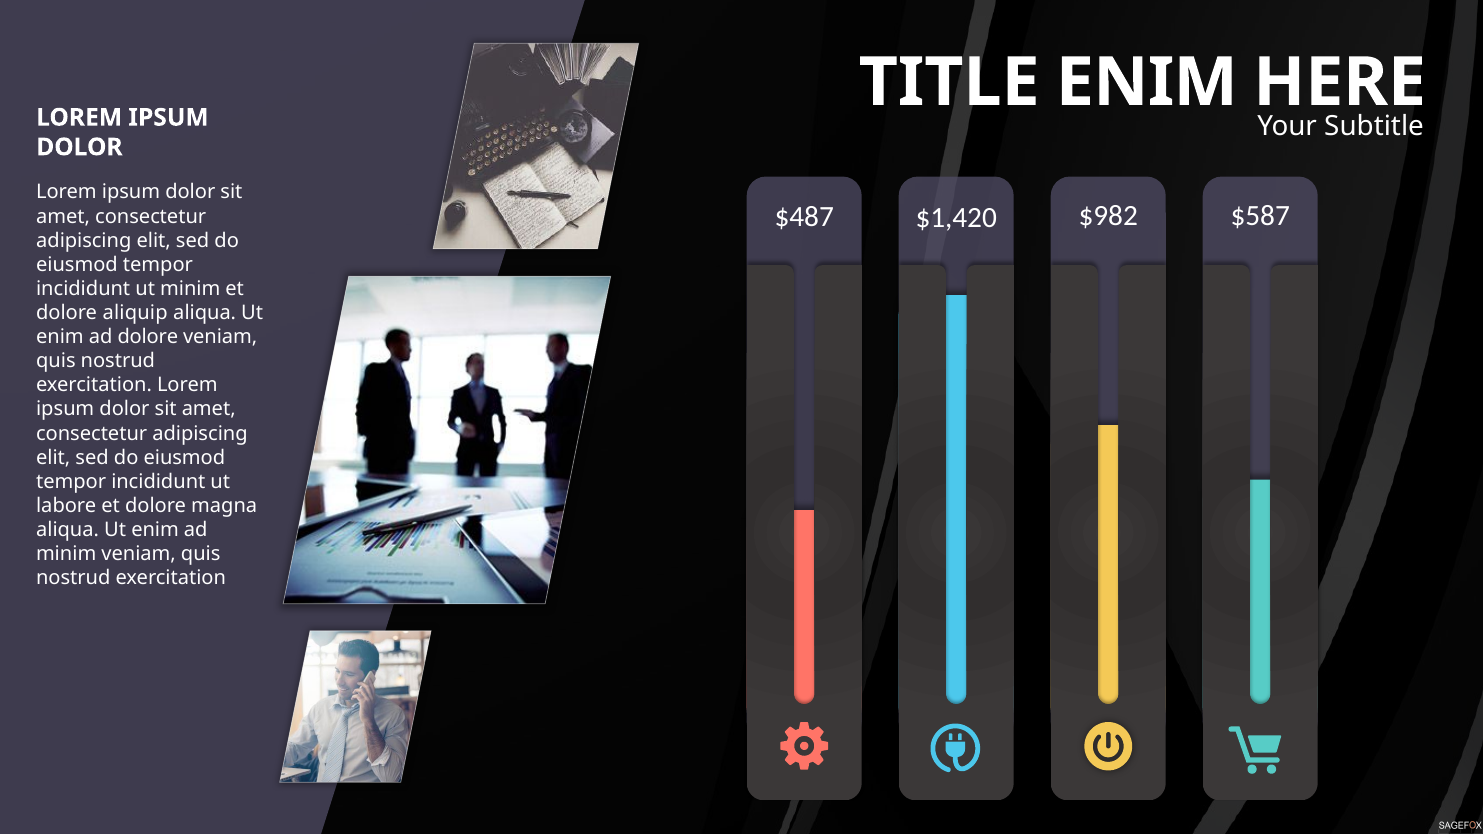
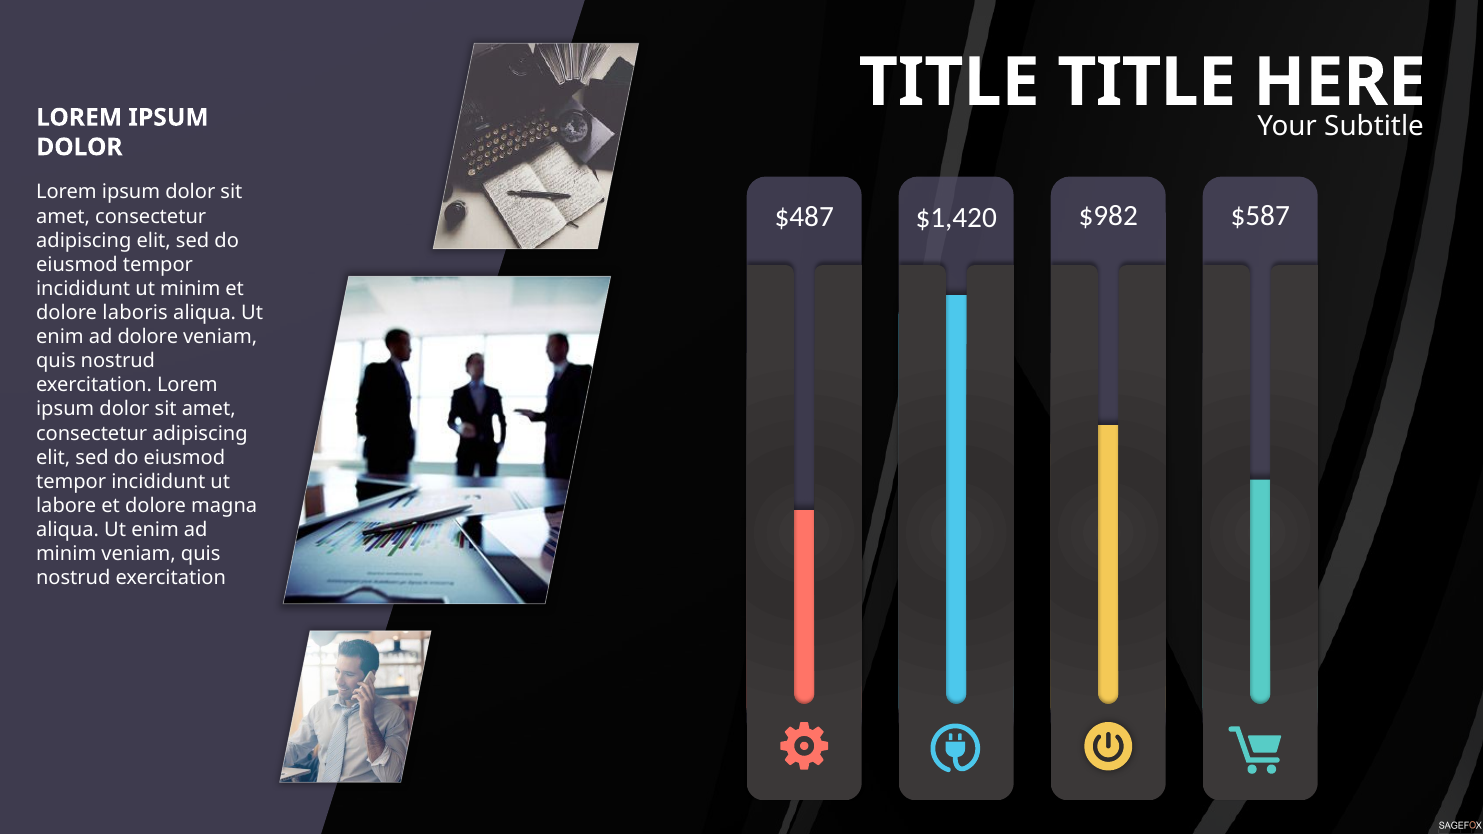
TITLE ENIM: ENIM -> TITLE (1147, 82)
aliquip: aliquip -> laboris (135, 313)
